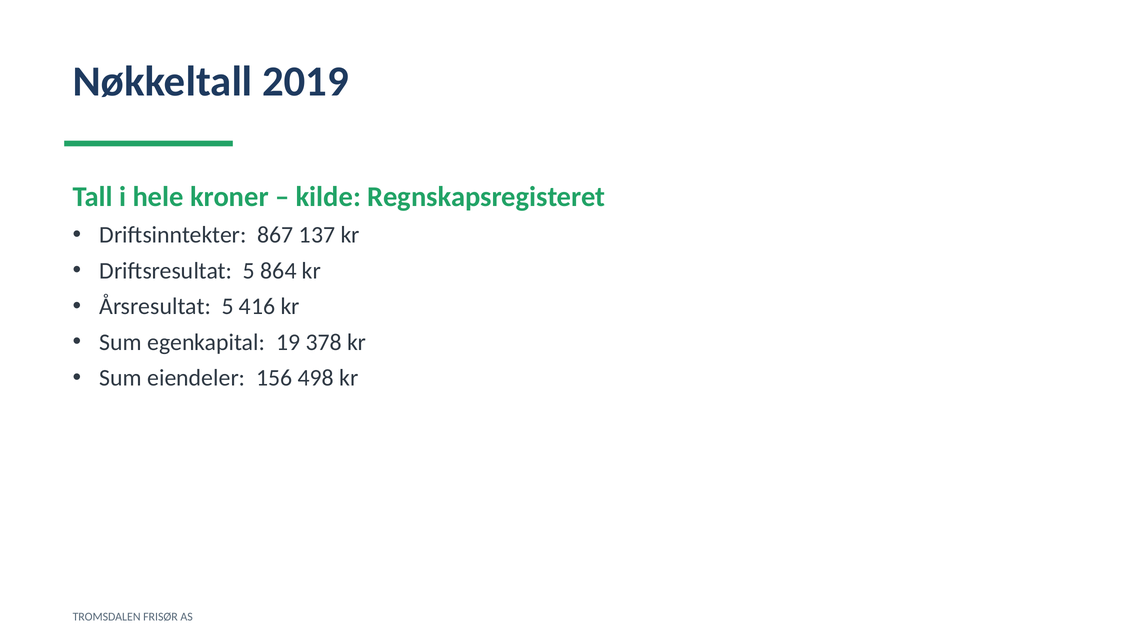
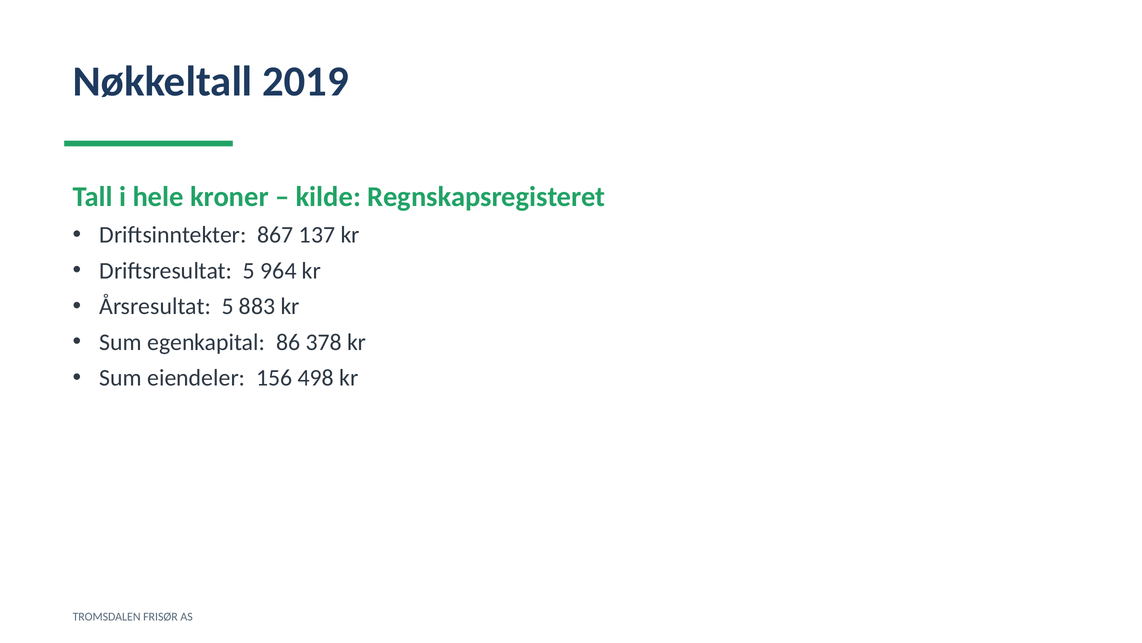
864: 864 -> 964 (278, 271)
416: 416 -> 883 (257, 306)
19: 19 -> 86 (288, 342)
